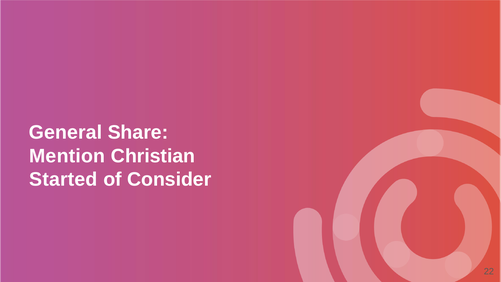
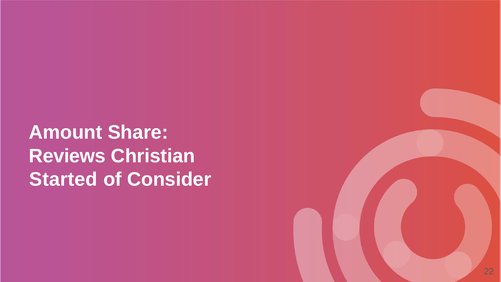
General: General -> Amount (66, 132)
Mention: Mention -> Reviews (67, 156)
